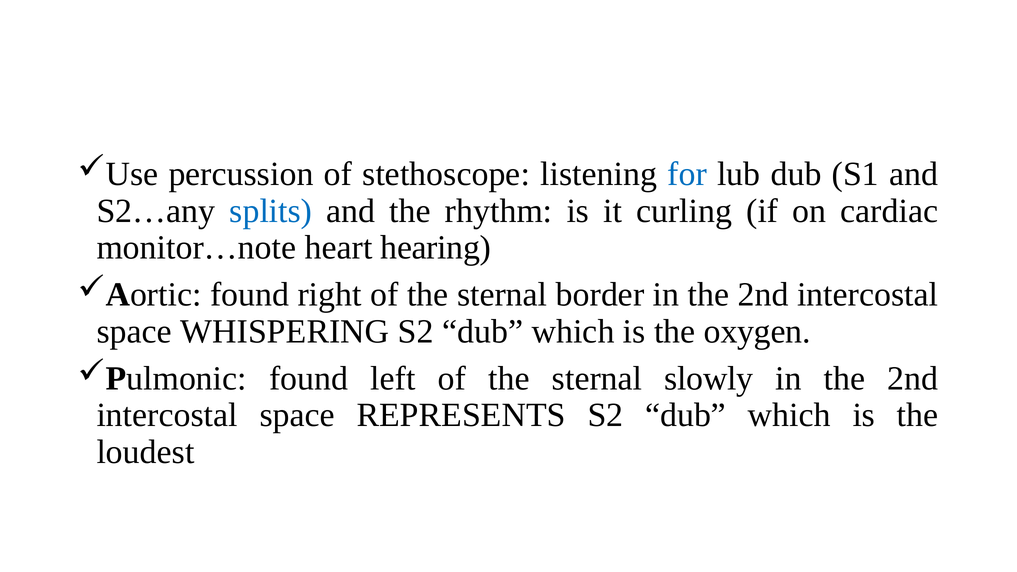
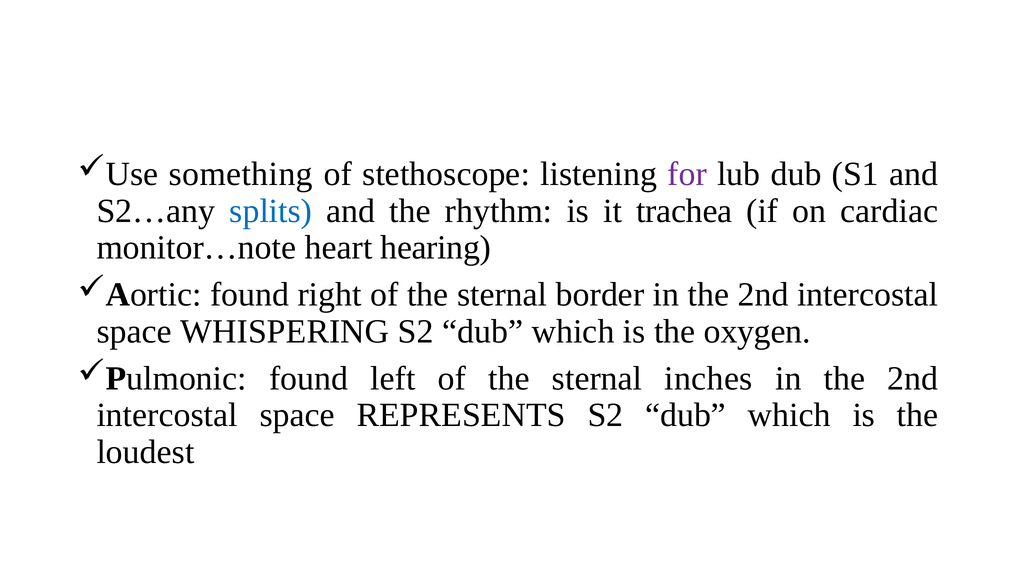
percussion: percussion -> something (241, 174)
for colour: blue -> purple (687, 174)
curling: curling -> trachea (684, 211)
slowly: slowly -> inches (709, 379)
